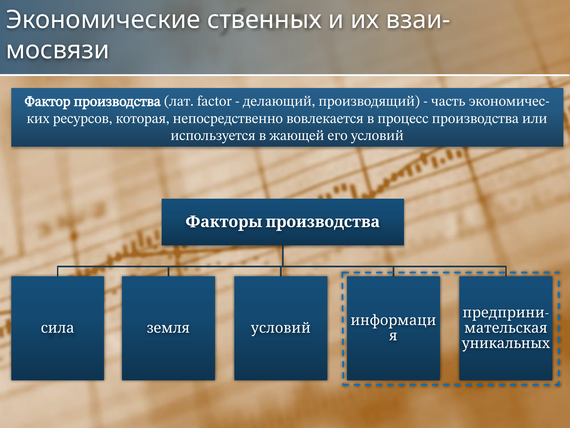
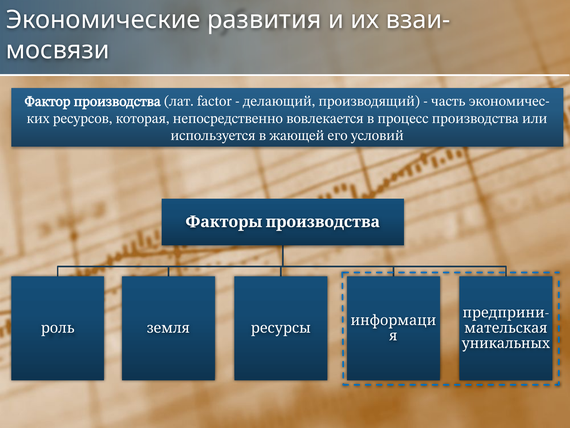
ственных: ственных -> развития (264, 20)
сила: сила -> роль (58, 328)
земля условий: условий -> ресурсы (281, 328)
